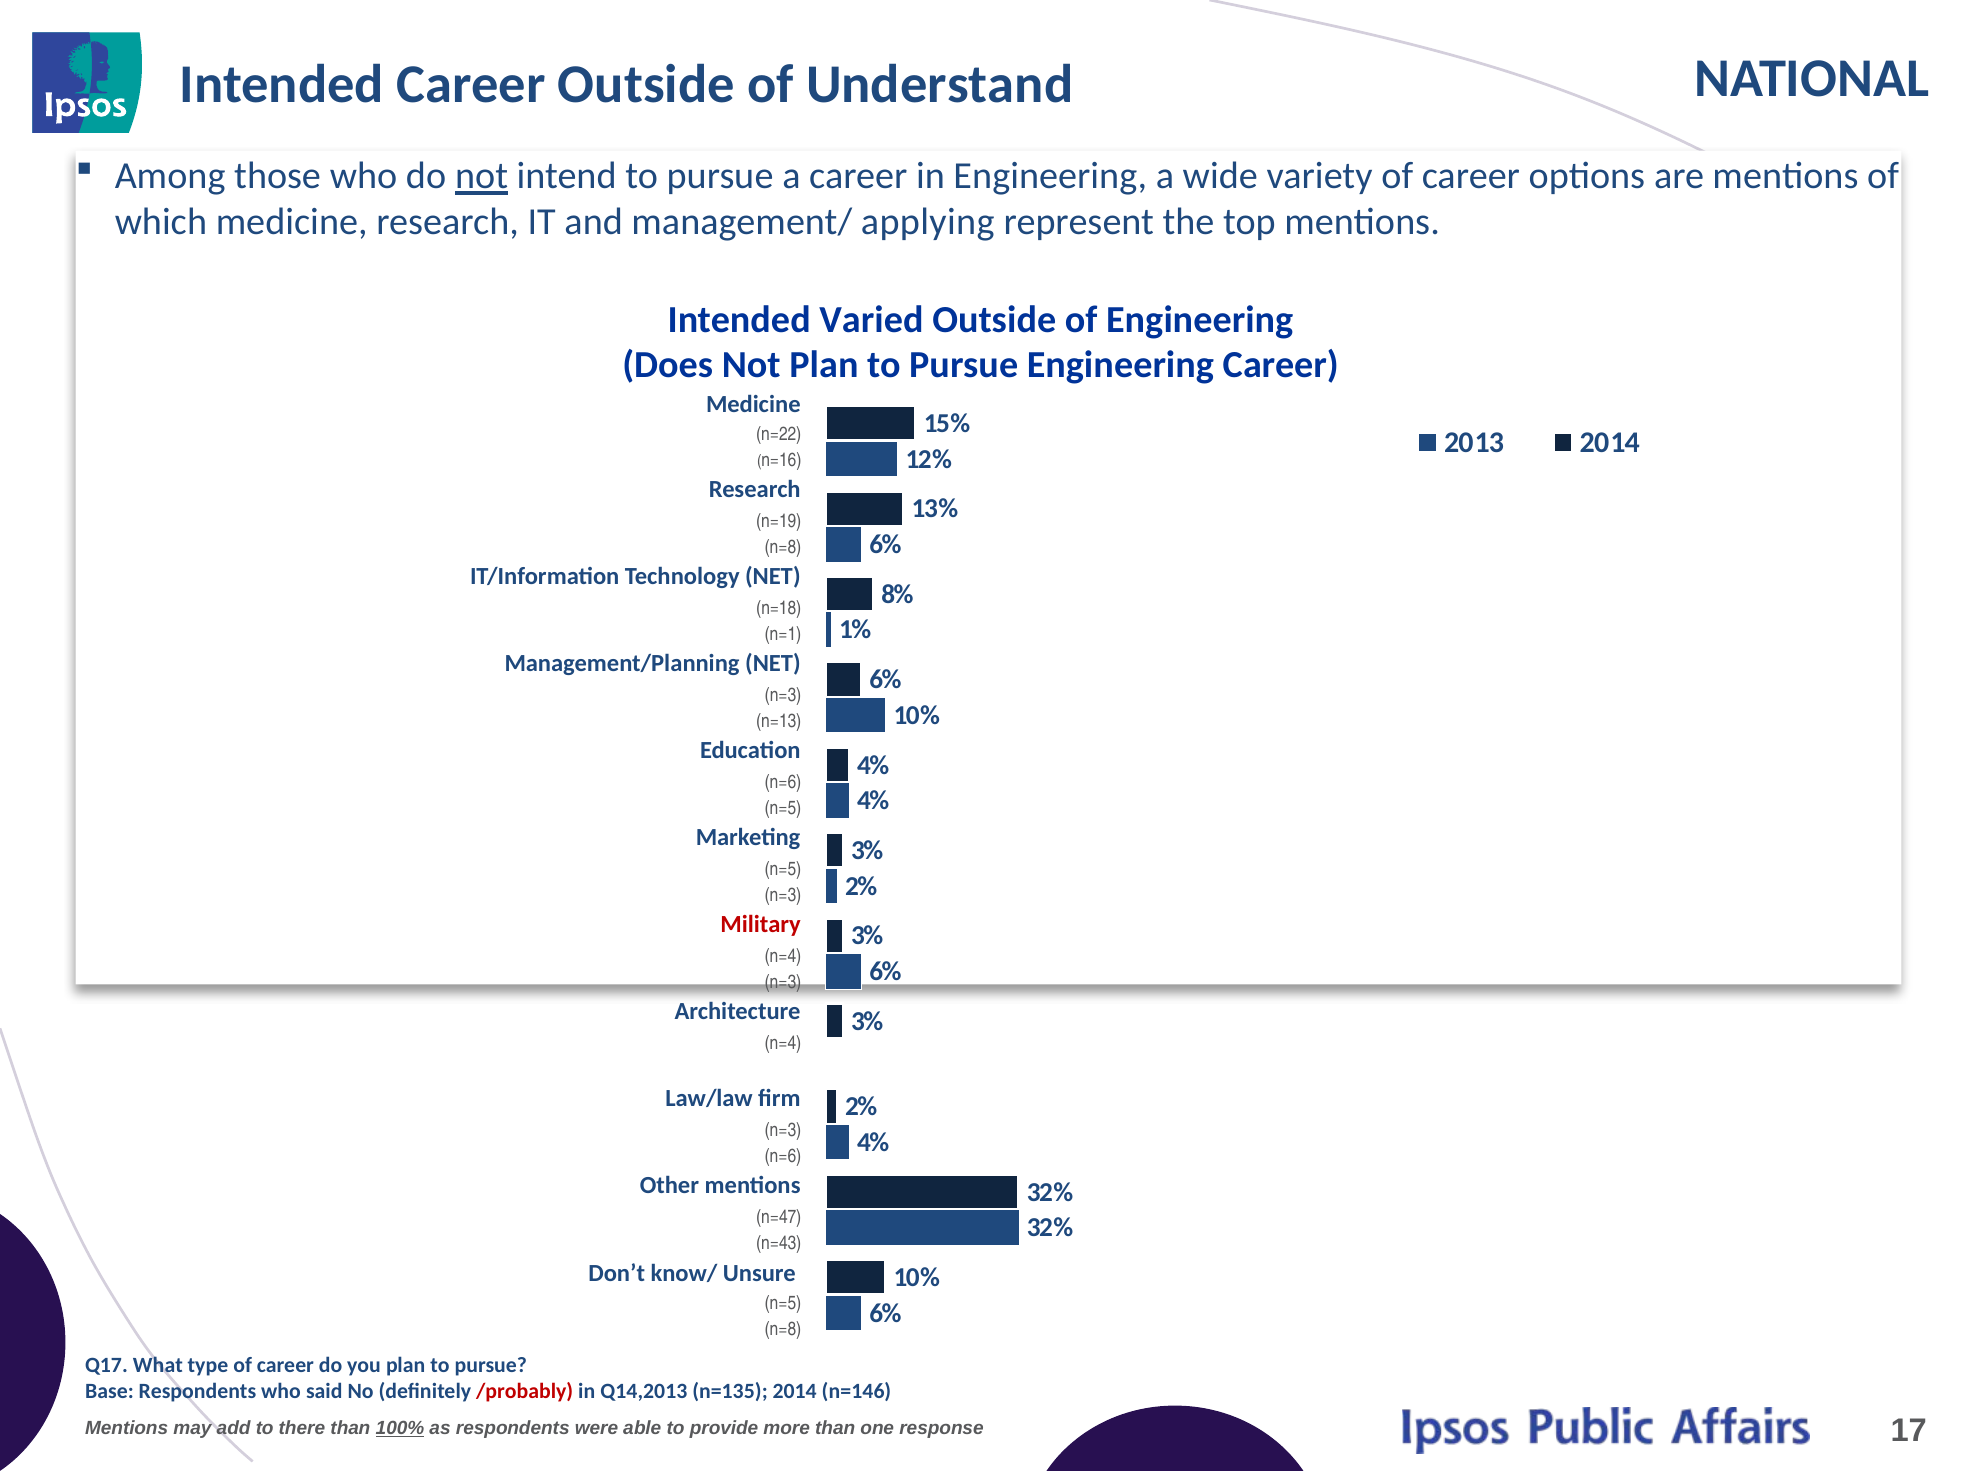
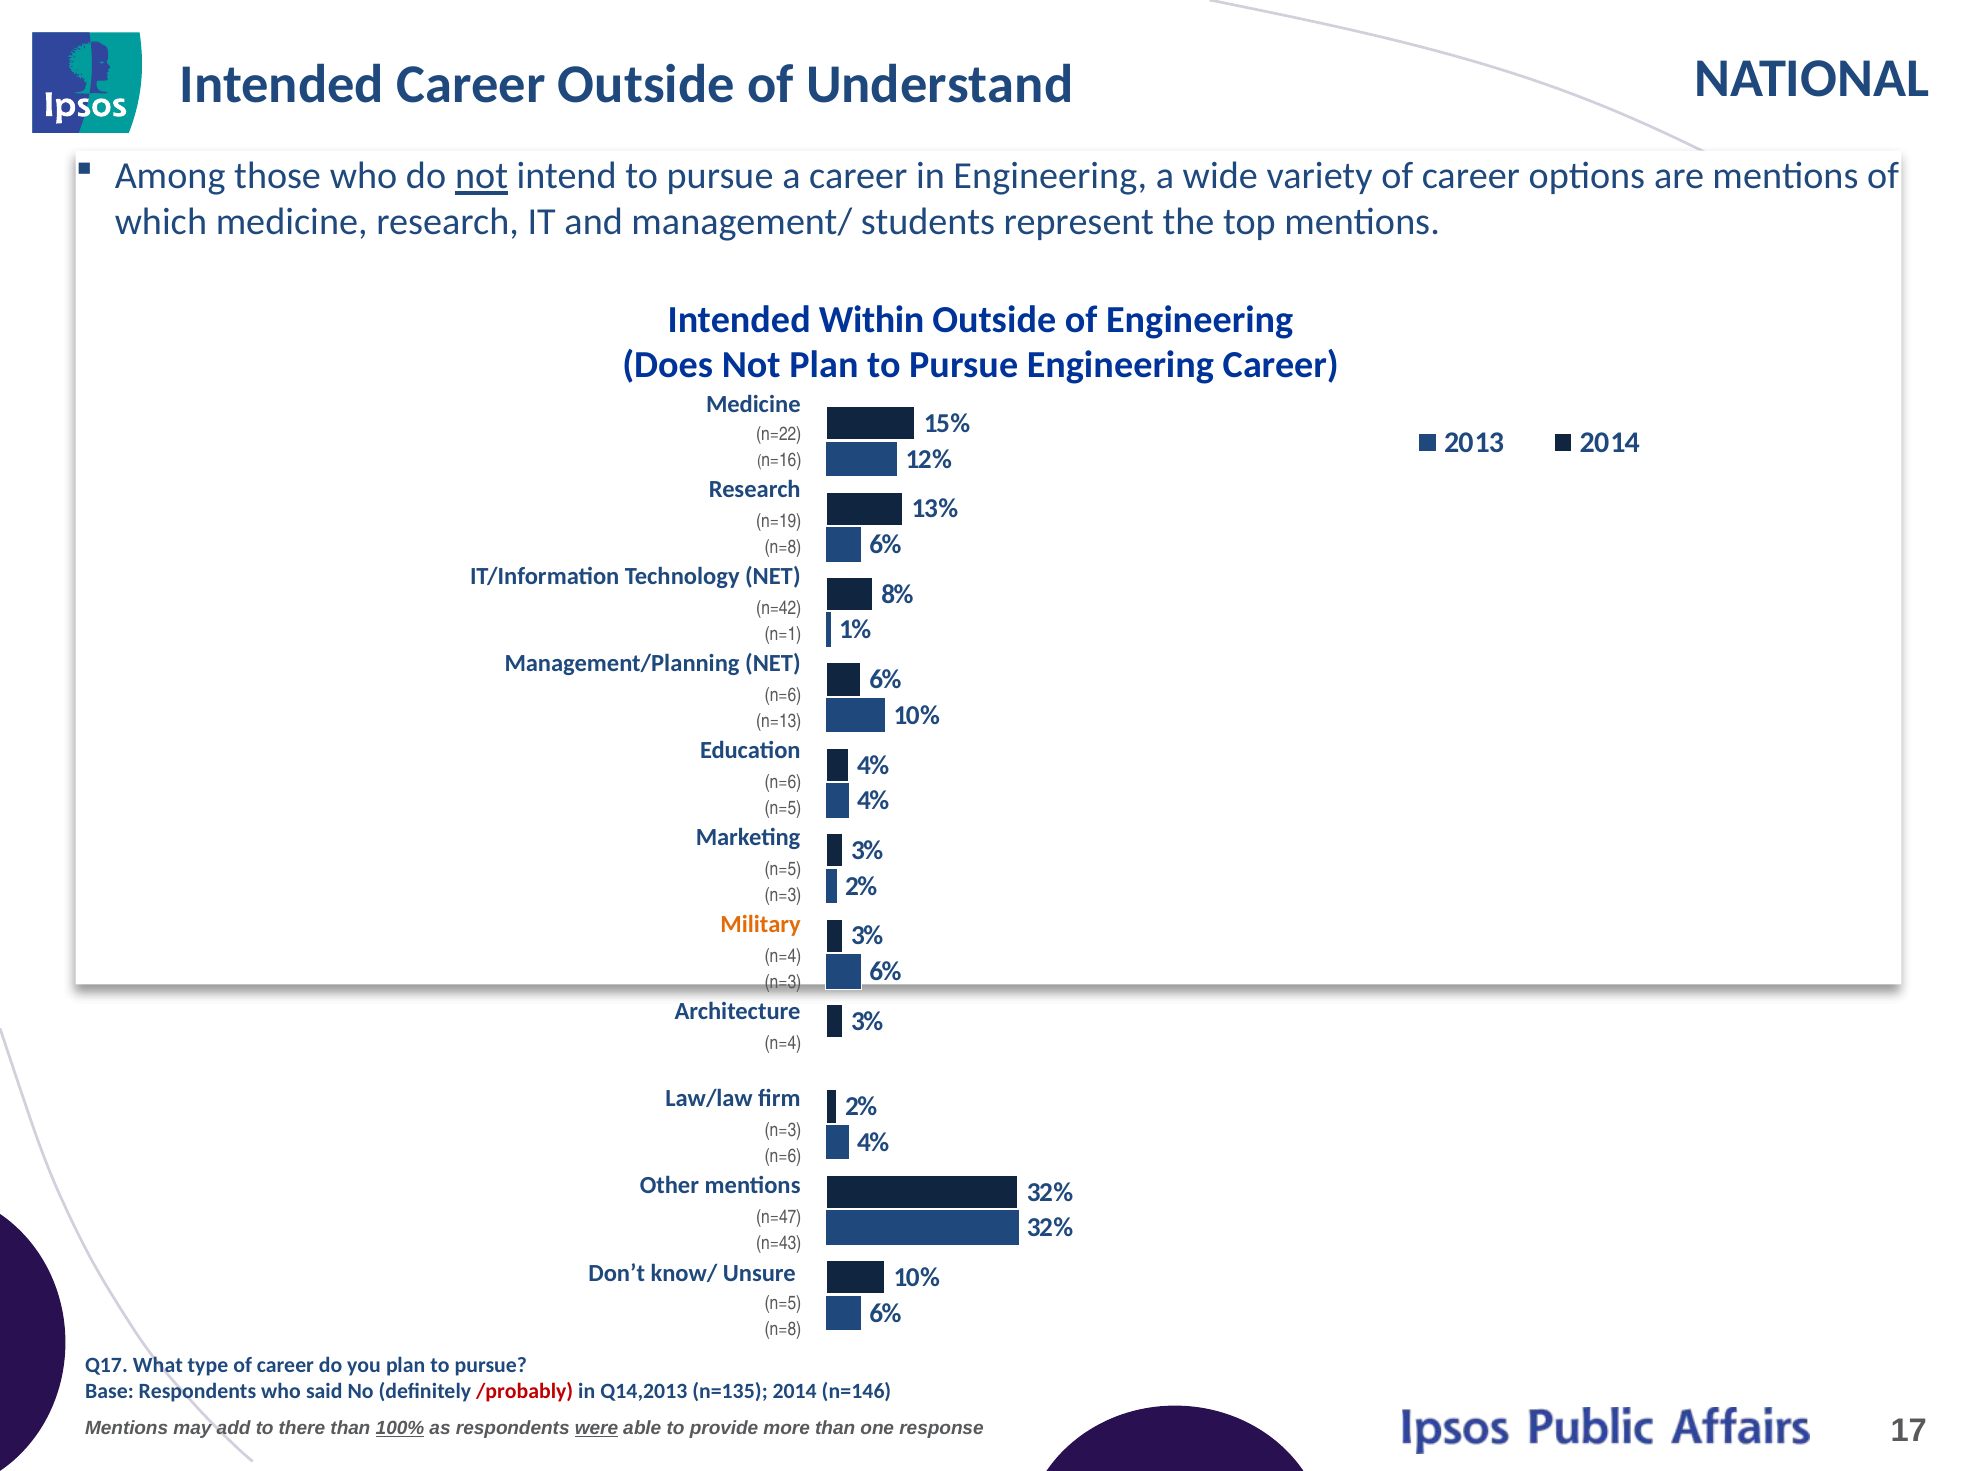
applying: applying -> students (928, 222)
Varied: Varied -> Within (872, 320)
n=18: n=18 -> n=42 (779, 608)
n=3: n=3 -> n=6 (783, 695)
Military colour: red -> orange (761, 925)
were underline: none -> present (597, 1428)
